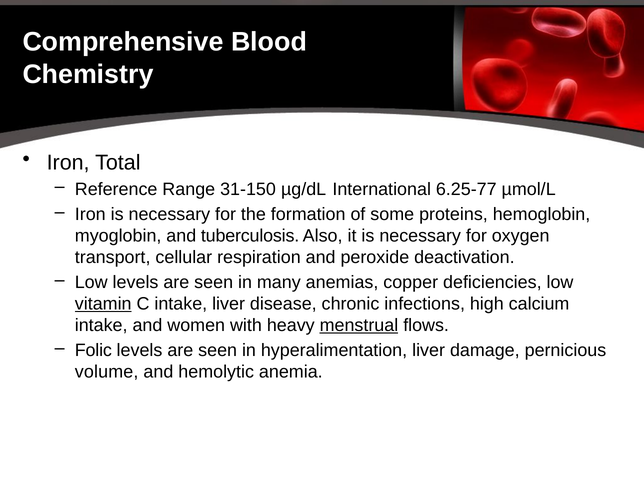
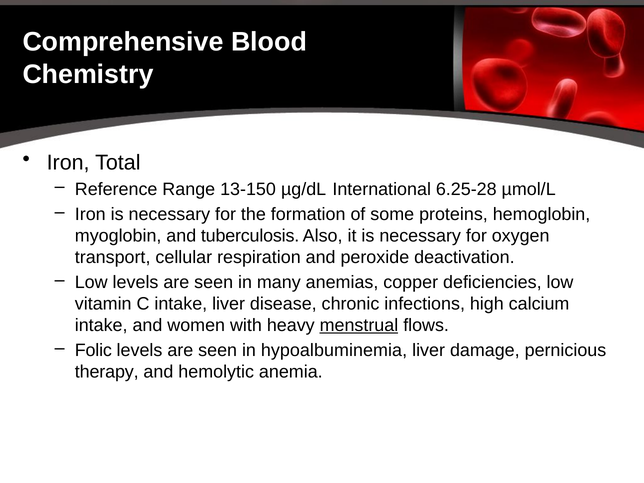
31-150: 31-150 -> 13-150 (248, 189)
6.25-77: 6.25-77 -> 6.25-28 (466, 189)
vitamin underline: present -> none (103, 304)
hyperalimentation: hyperalimentation -> hypoalbuminemia (334, 350)
volume: volume -> therapy (107, 372)
